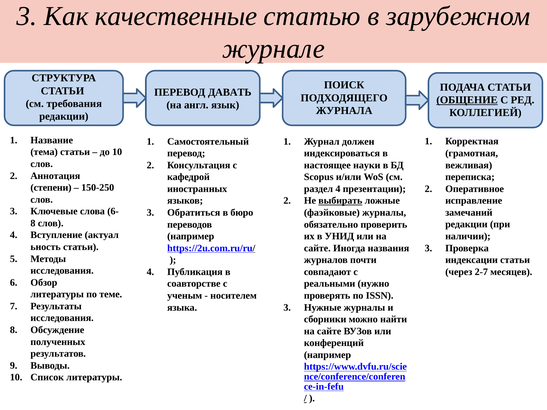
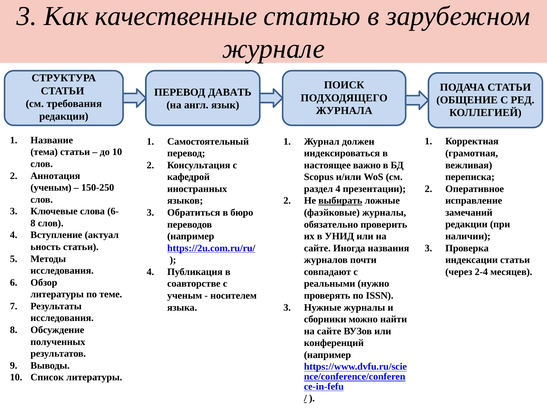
ОБЩЕНИЕ underline: present -> none (467, 100)
науки: науки -> важно (367, 165)
степени: степени -> ученым (51, 188)
2-7: 2-7 -> 2-4 (481, 272)
